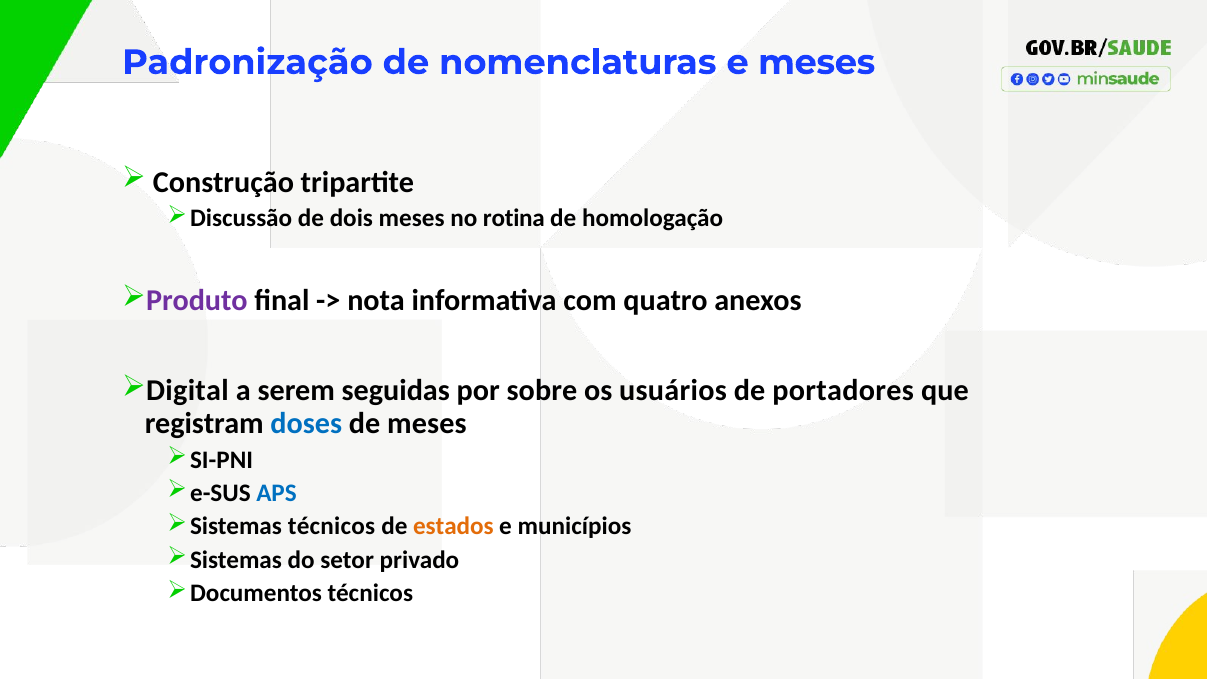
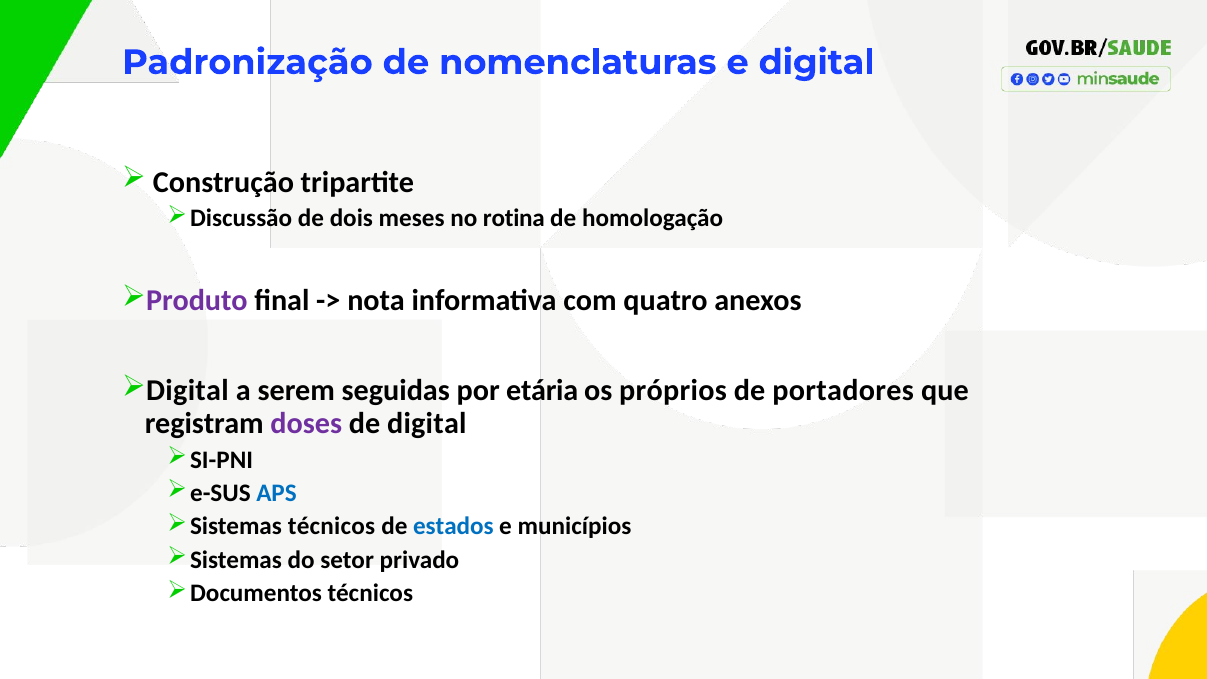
e meses: meses -> digital (817, 62)
sobre: sobre -> etária (542, 391)
usuários: usuários -> próprios (673, 391)
doses colour: blue -> purple (306, 424)
de meses: meses -> digital (427, 424)
estados colour: orange -> blue (453, 527)
